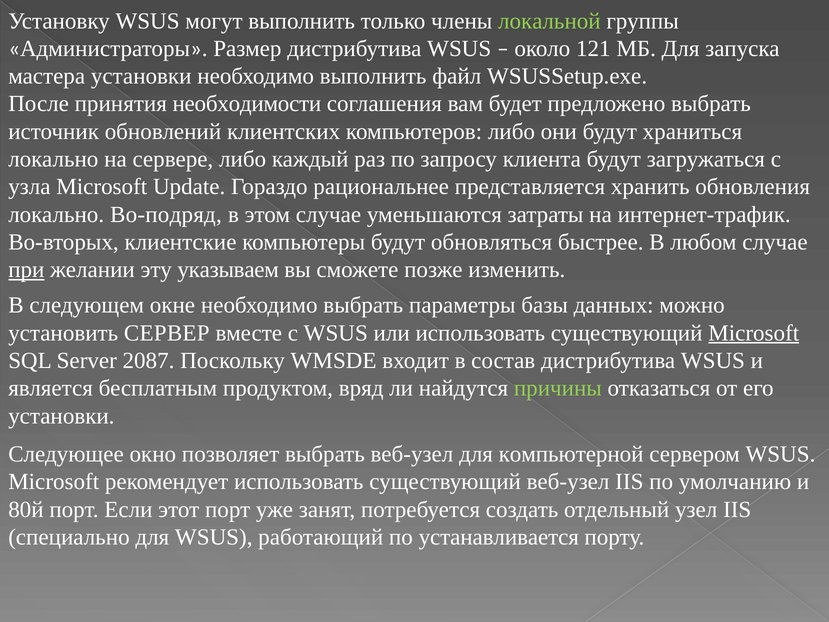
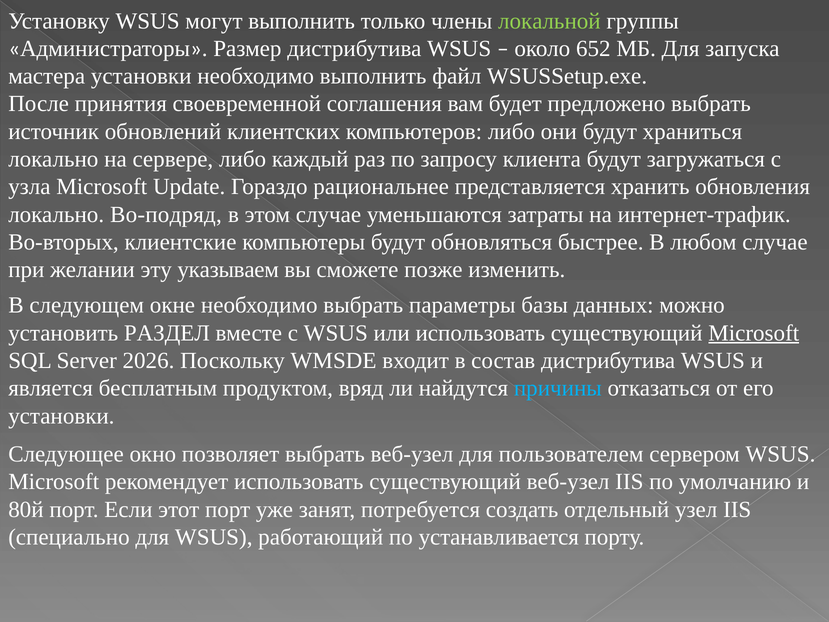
121: 121 -> 652 (593, 49)
необходимости: необходимости -> своевременной (247, 104)
при underline: present -> none (26, 270)
СЕРВЕР: СЕРВЕР -> РАЗДЕЛ (167, 333)
2087: 2087 -> 2026 (148, 360)
причины colour: light green -> light blue (558, 388)
компьютерной: компьютерной -> пользователем (571, 454)
